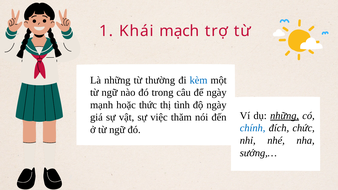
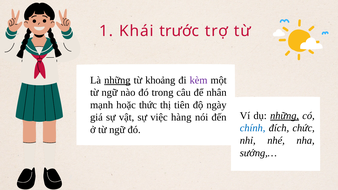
mạch: mạch -> trước (179, 31)
những underline: none -> present (117, 80)
thường: thường -> khoảng (160, 80)
kèm colour: blue -> purple (199, 80)
để ngày: ngày -> nhân (217, 93)
tình: tình -> tiên (182, 105)
thăm: thăm -> hàng (181, 117)
